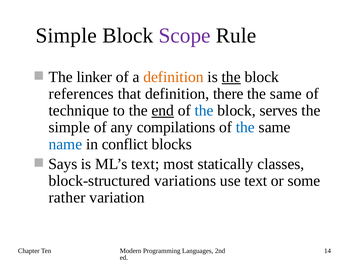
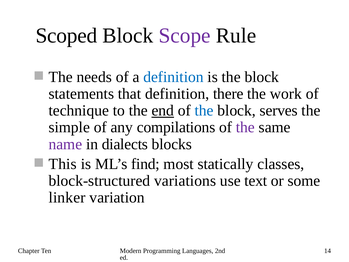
Simple: Simple -> Scoped (66, 36)
linker: linker -> needs (94, 77)
definition colour: orange -> blue (173, 77)
the underline: present -> none (231, 77)
references: references -> statements (81, 94)
same: same -> work (286, 94)
the colour: blue -> purple (245, 127)
name colour: blue -> purple (65, 144)
conflict: conflict -> dialects (125, 144)
Says: Says -> This (63, 164)
ML’s text: text -> find (145, 164)
rather: rather -> linker (67, 197)
